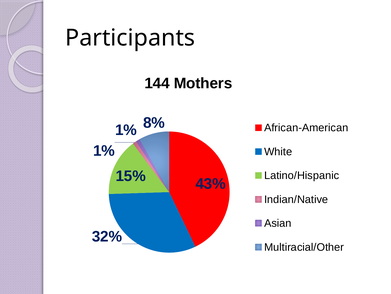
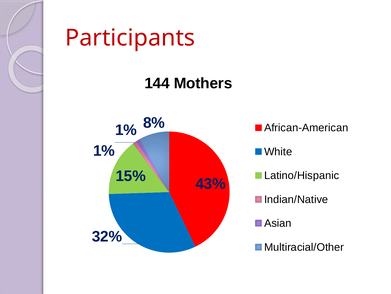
Participants colour: black -> red (130, 38)
